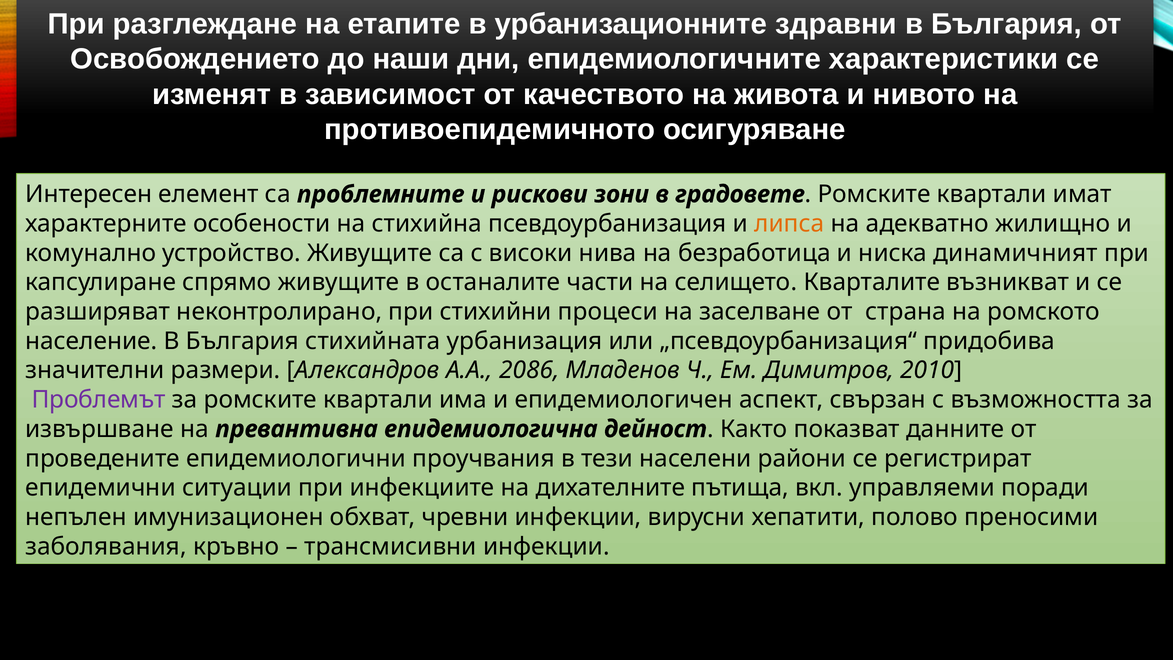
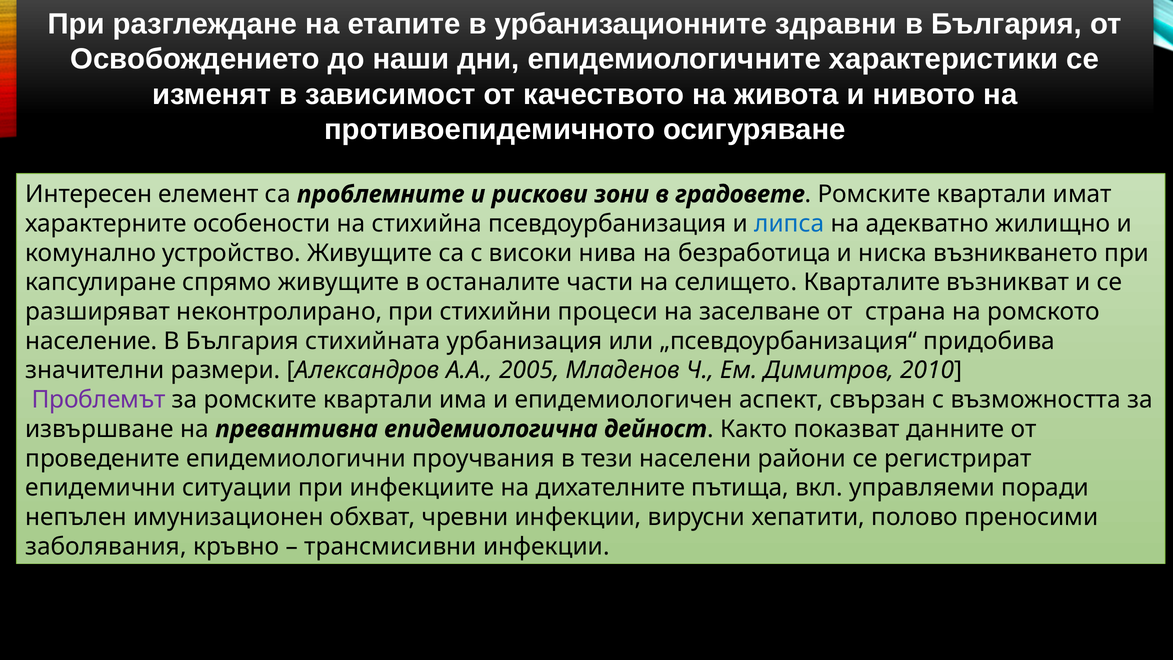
липса colour: orange -> blue (789, 224)
динамичният: динамичният -> възникването (1016, 253)
2086: 2086 -> 2005 (529, 370)
